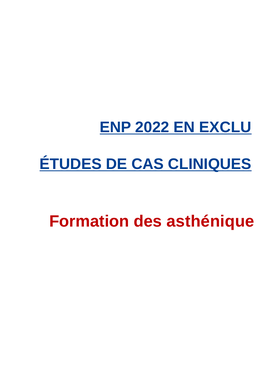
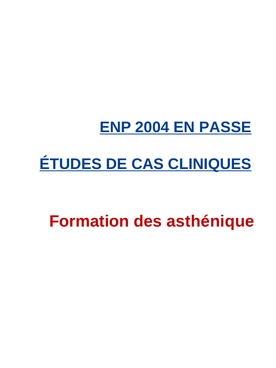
2022: 2022 -> 2004 (152, 127)
EXCLU: EXCLU -> PASSE (225, 127)
